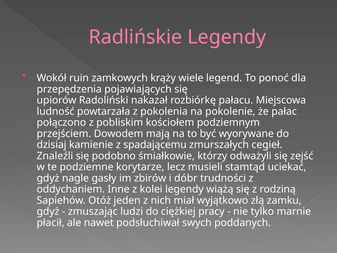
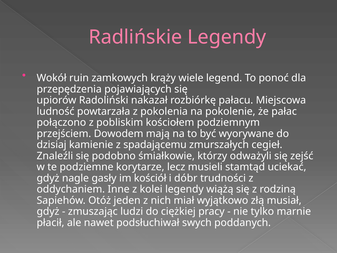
zbirów: zbirów -> kościół (150, 178)
zamku: zamku -> musiał (284, 200)
